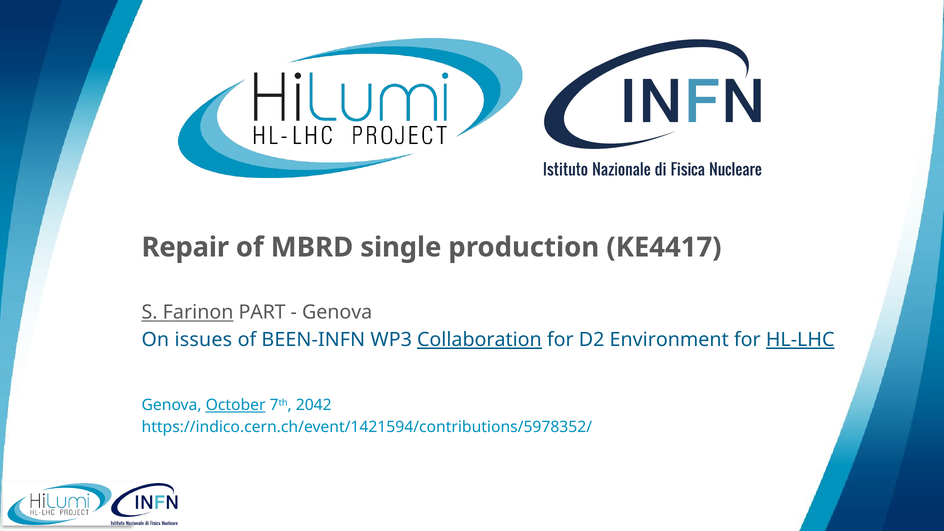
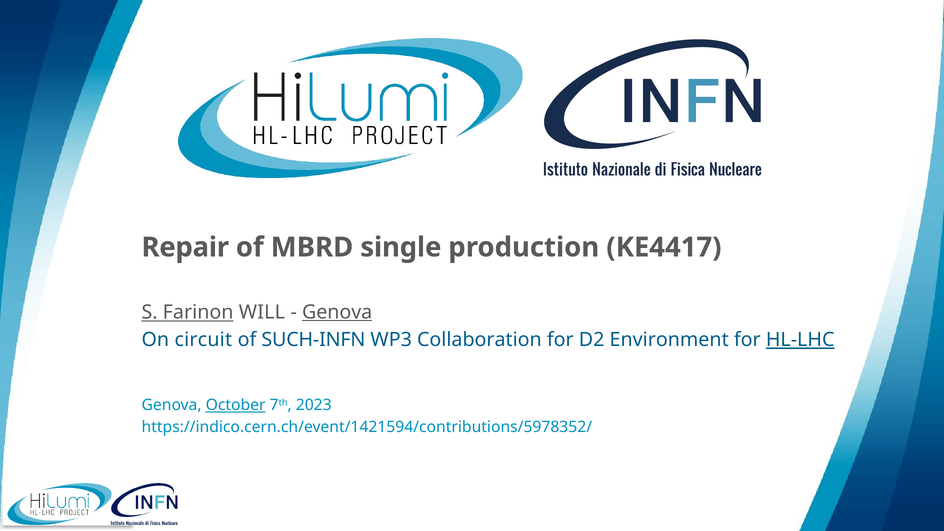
PART: PART -> WILL (262, 312)
Genova underline: none -> present (337, 312)
issues: issues -> circuit (203, 340)
BEEN-INFN: BEEN-INFN -> SUCH-INFN (313, 340)
Collaboration underline: present -> none (479, 340)
2042: 2042 -> 2023 (314, 405)
